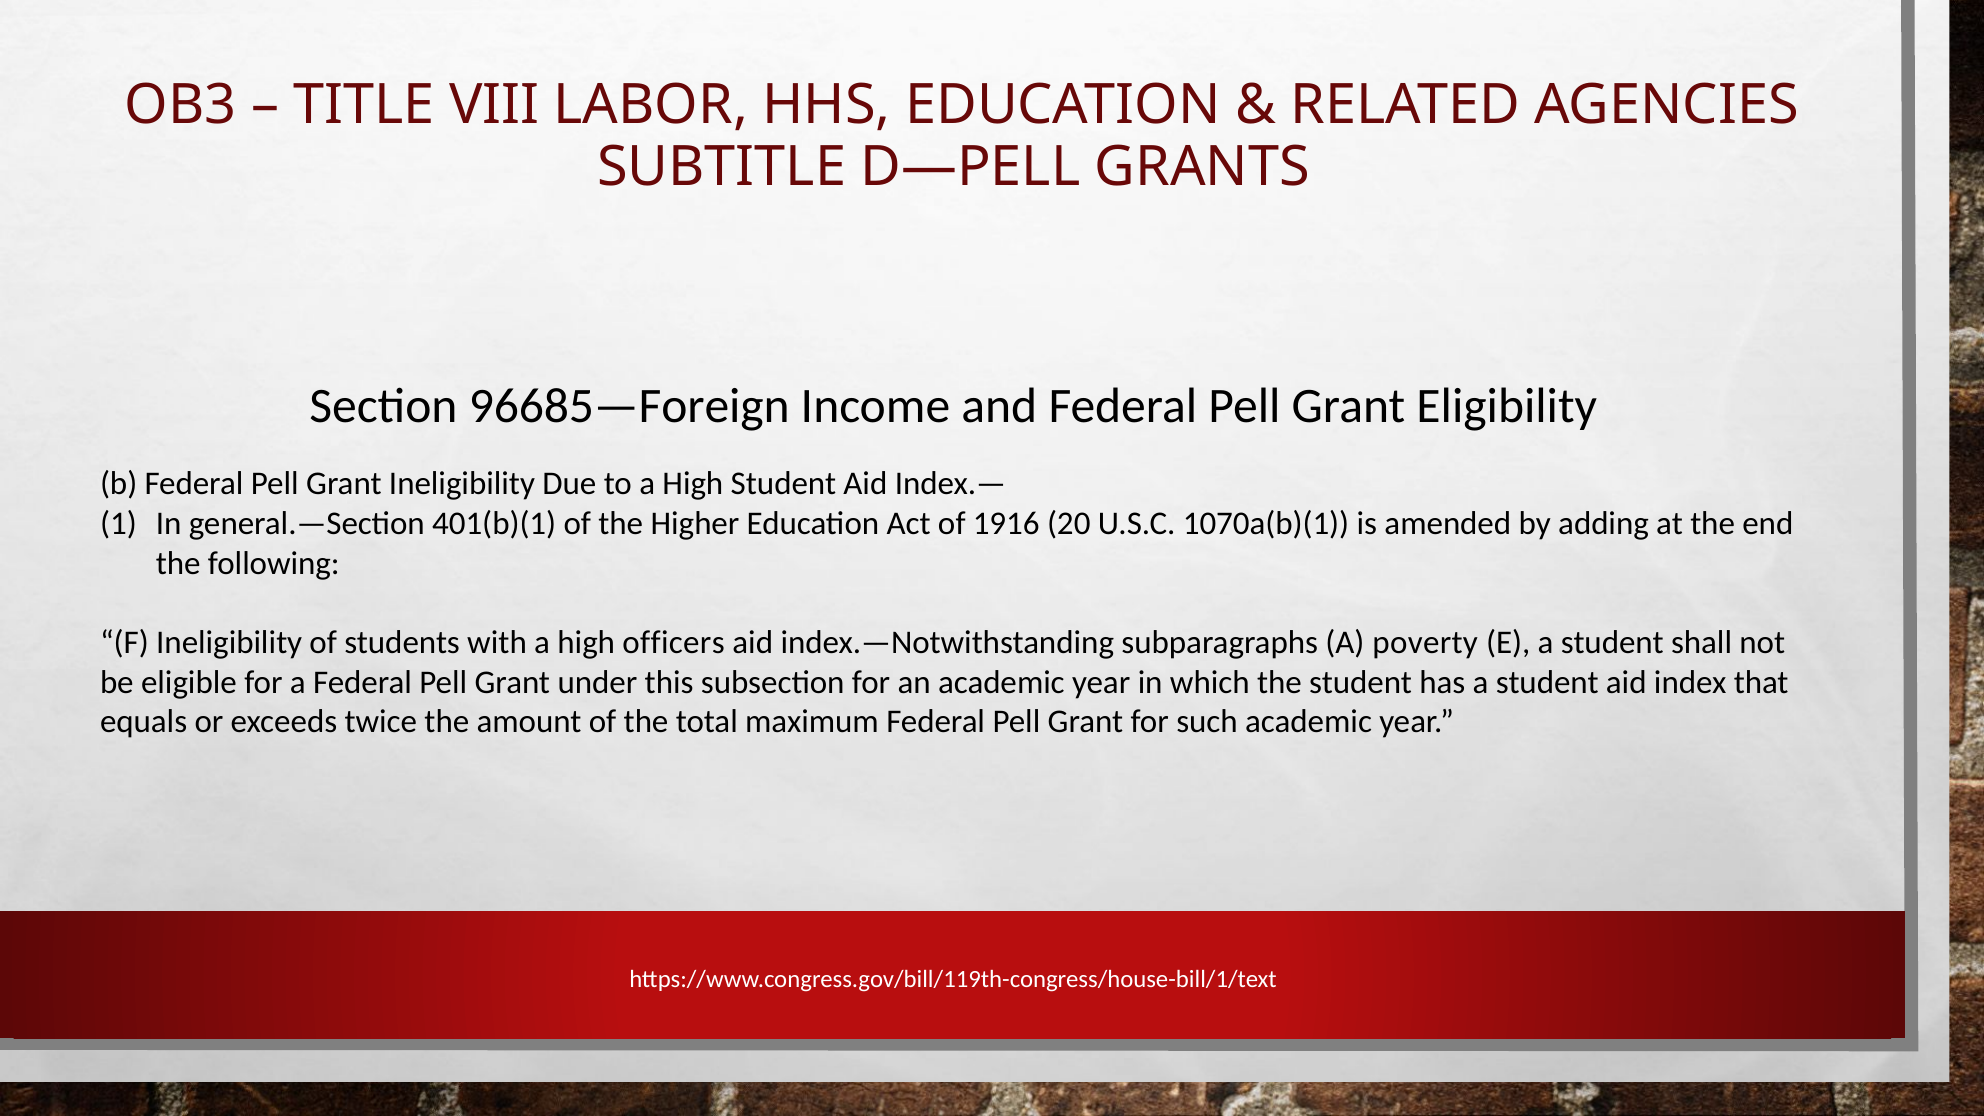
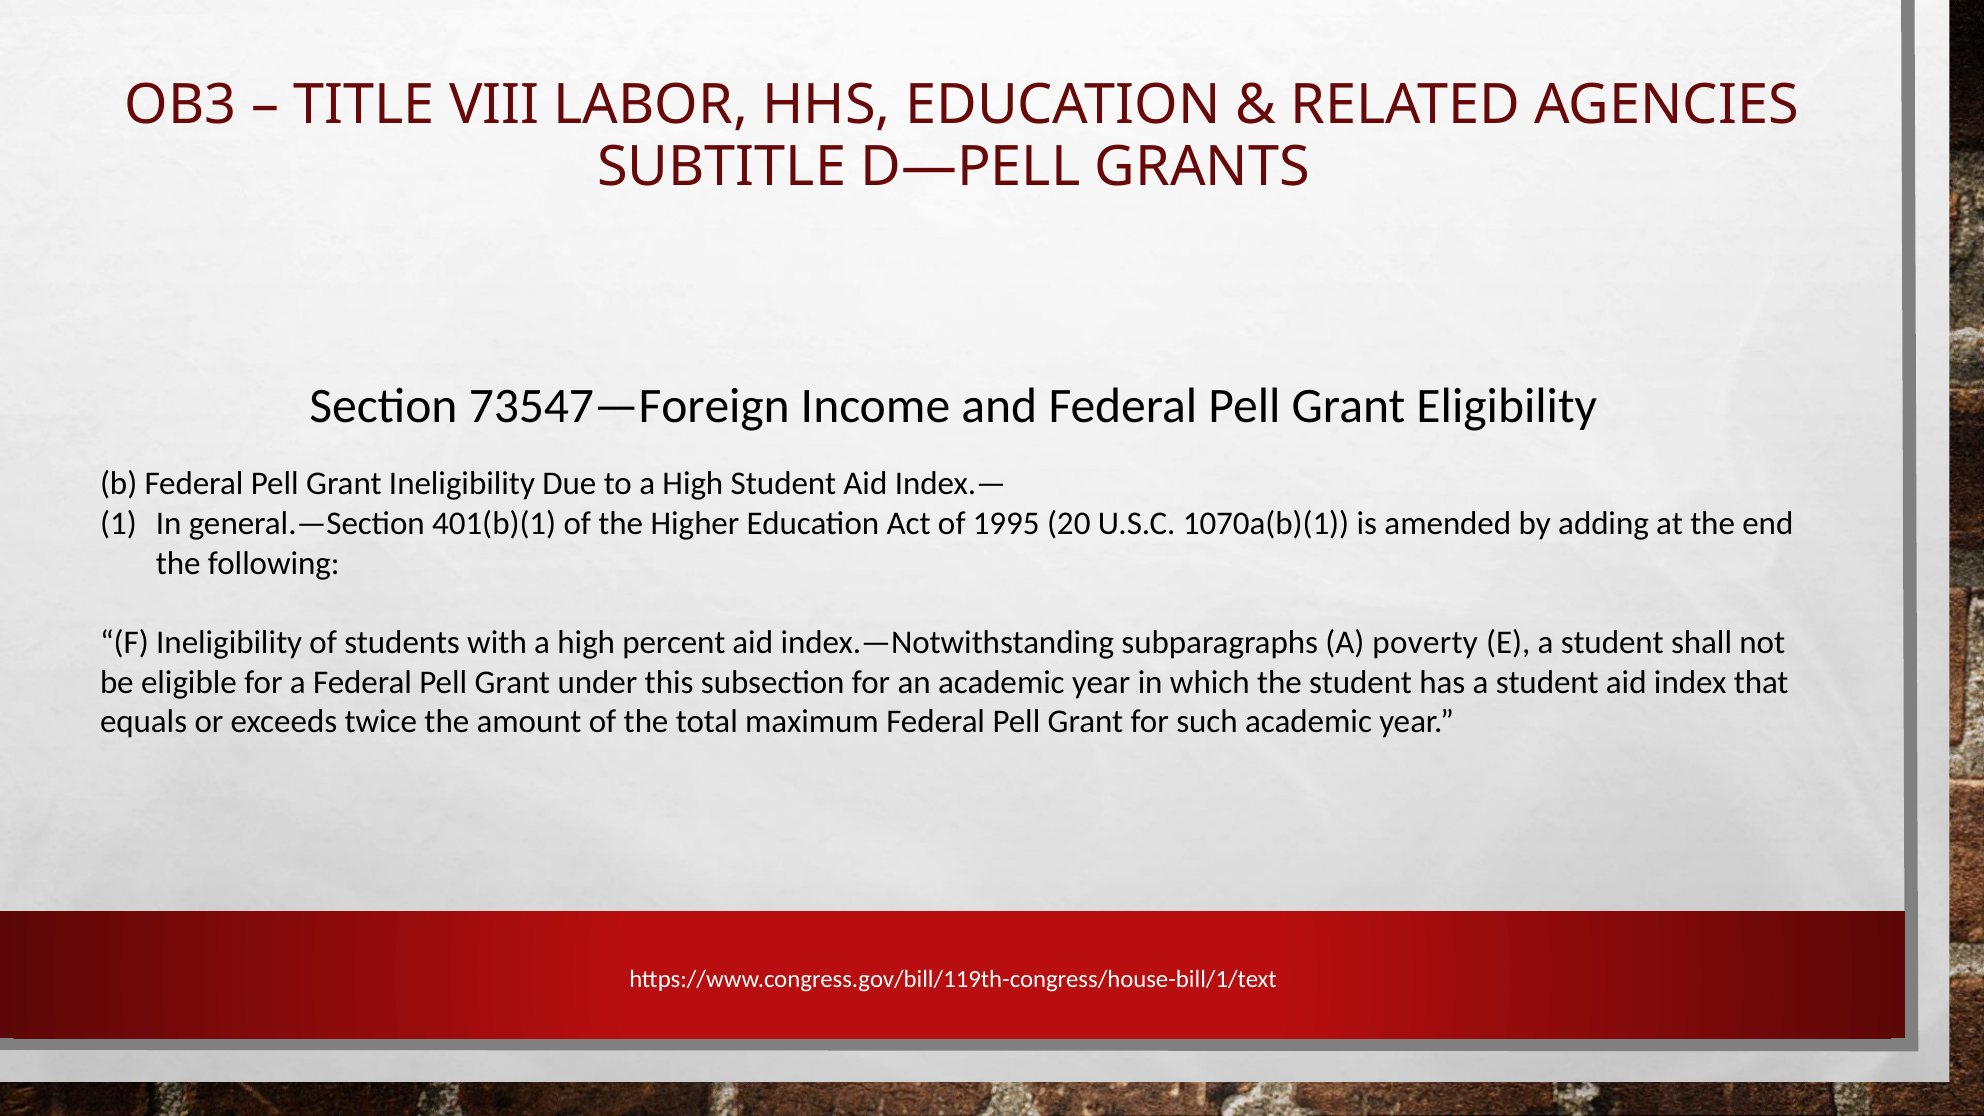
96685—Foreign: 96685—Foreign -> 73547—Foreign (629, 406)
1916: 1916 -> 1995 (1006, 524)
officers: officers -> percent (674, 643)
